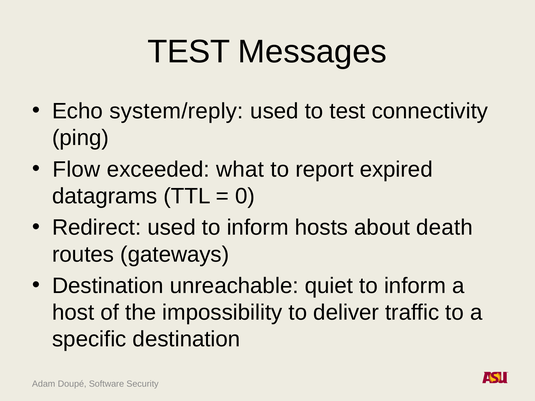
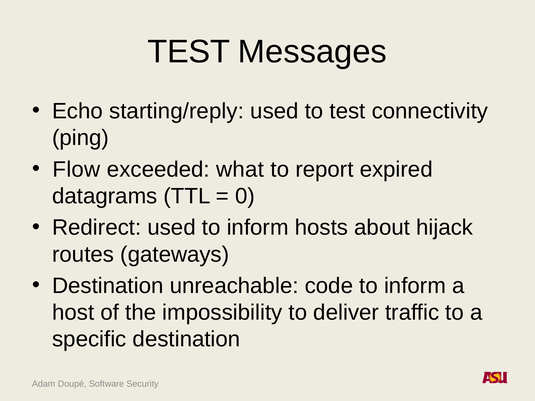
system/reply: system/reply -> starting/reply (177, 111)
death: death -> hijack (445, 228)
quiet: quiet -> code (329, 286)
